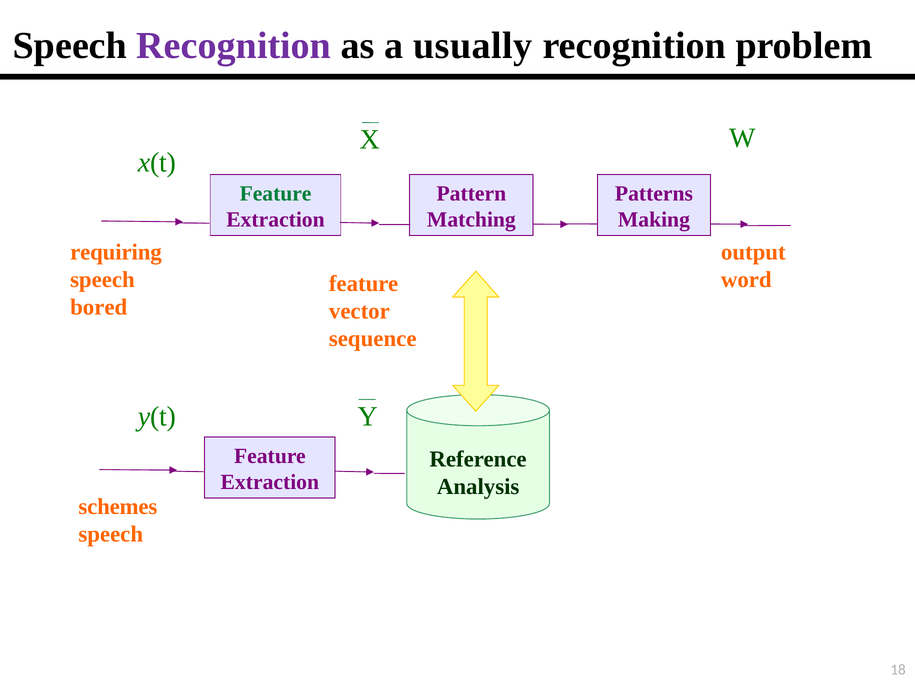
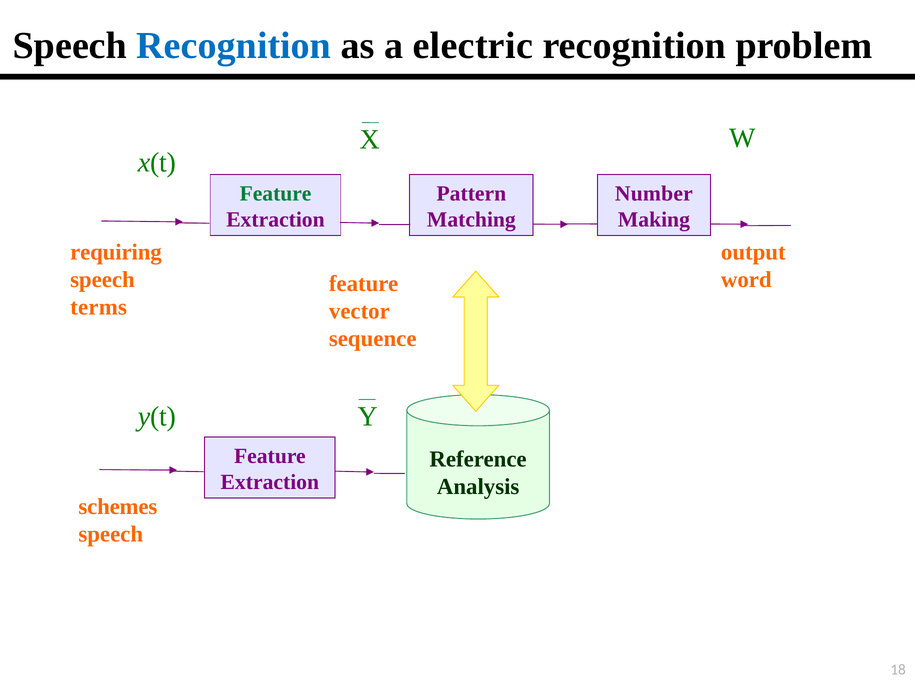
Recognition colour: purple -> blue (234, 45)
usually: usually -> electric (473, 45)
Patterns: Patterns -> Number (654, 193)
bored: bored -> terms (99, 307)
